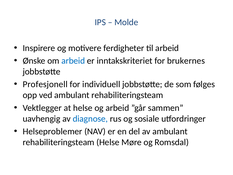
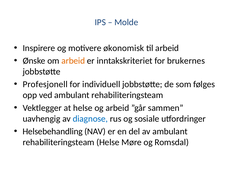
ferdigheter: ferdigheter -> økonomisk (124, 48)
arbeid colour: blue -> orange (73, 61)
Helseproblemer: Helseproblemer -> Helsebehandling (53, 131)
